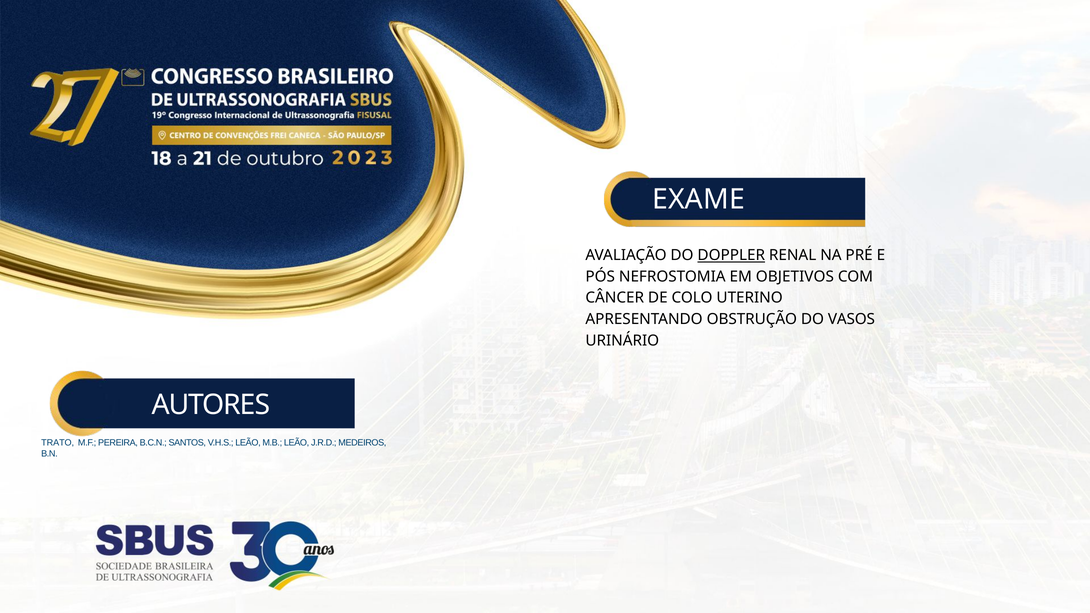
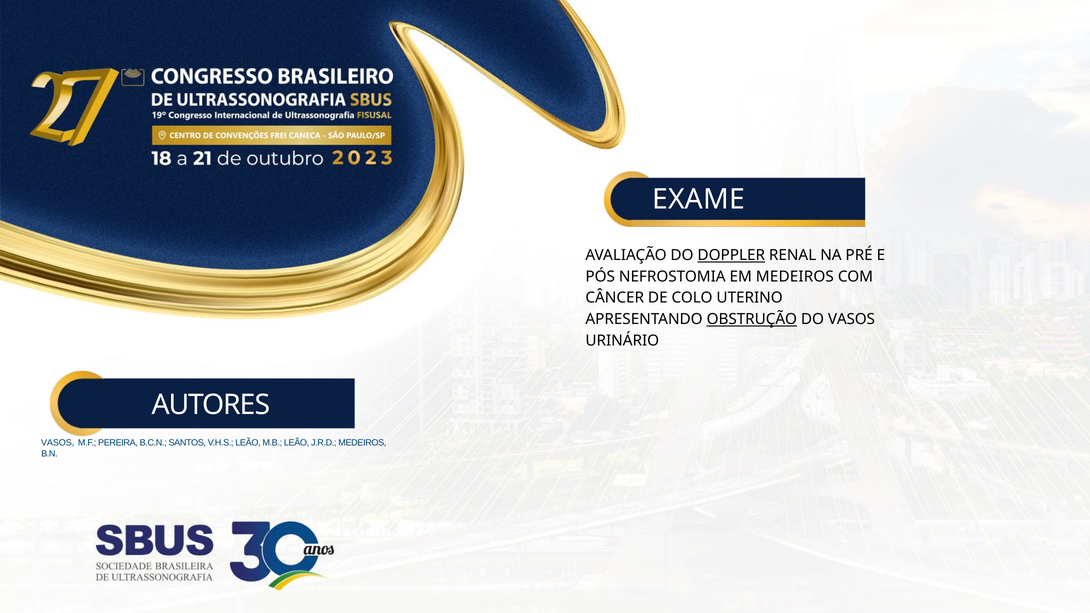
EM OBJETIVOS: OBJETIVOS -> MEDEIROS (795, 277)
OBSTRUÇÃO underline: none -> present (752, 319)
TRATO: TRATO -> VASOS (58, 443)
